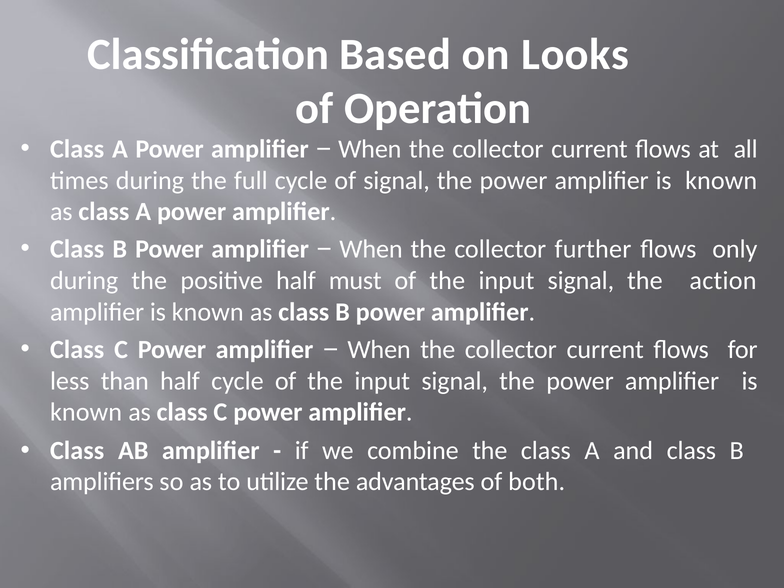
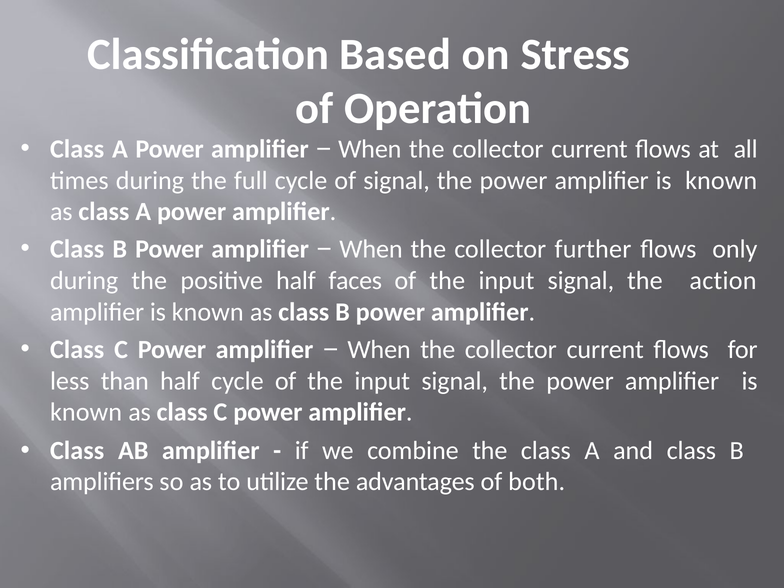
Looks: Looks -> Stress (575, 54)
must: must -> faces (355, 281)
